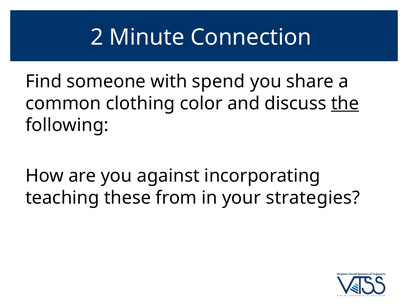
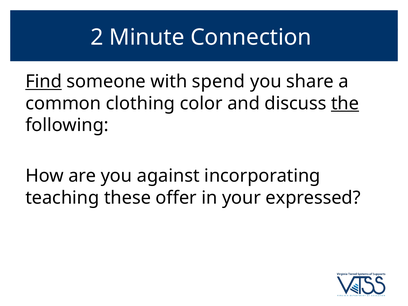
Find underline: none -> present (44, 82)
from: from -> offer (176, 198)
strategies: strategies -> expressed (313, 198)
